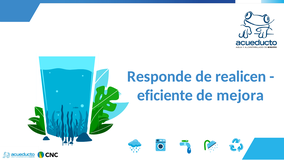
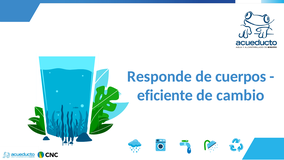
realicen: realicen -> cuerpos (241, 76)
mejora: mejora -> cambio (240, 95)
